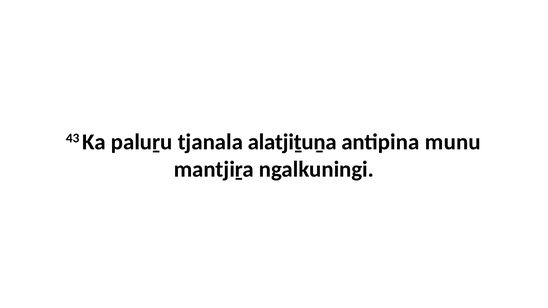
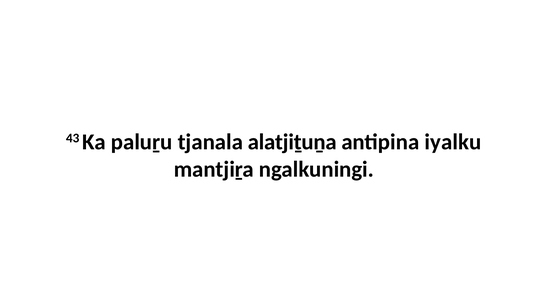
munu: munu -> iyalku (453, 142)
